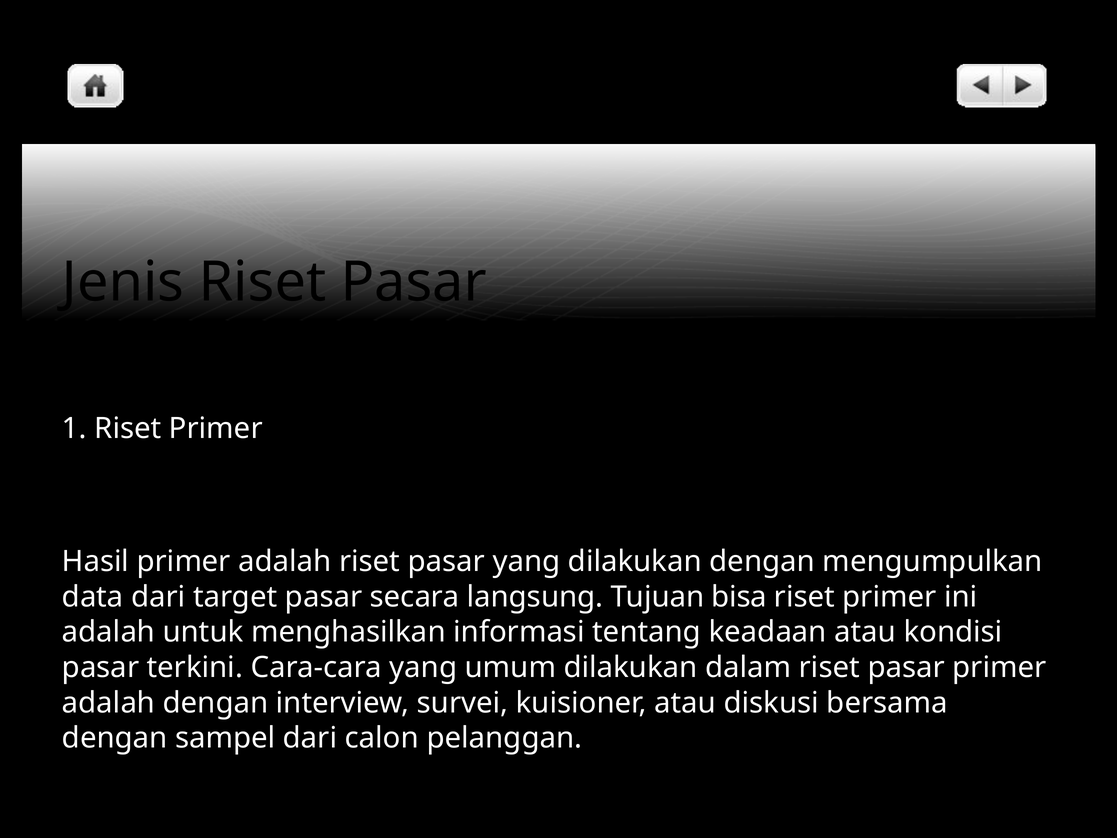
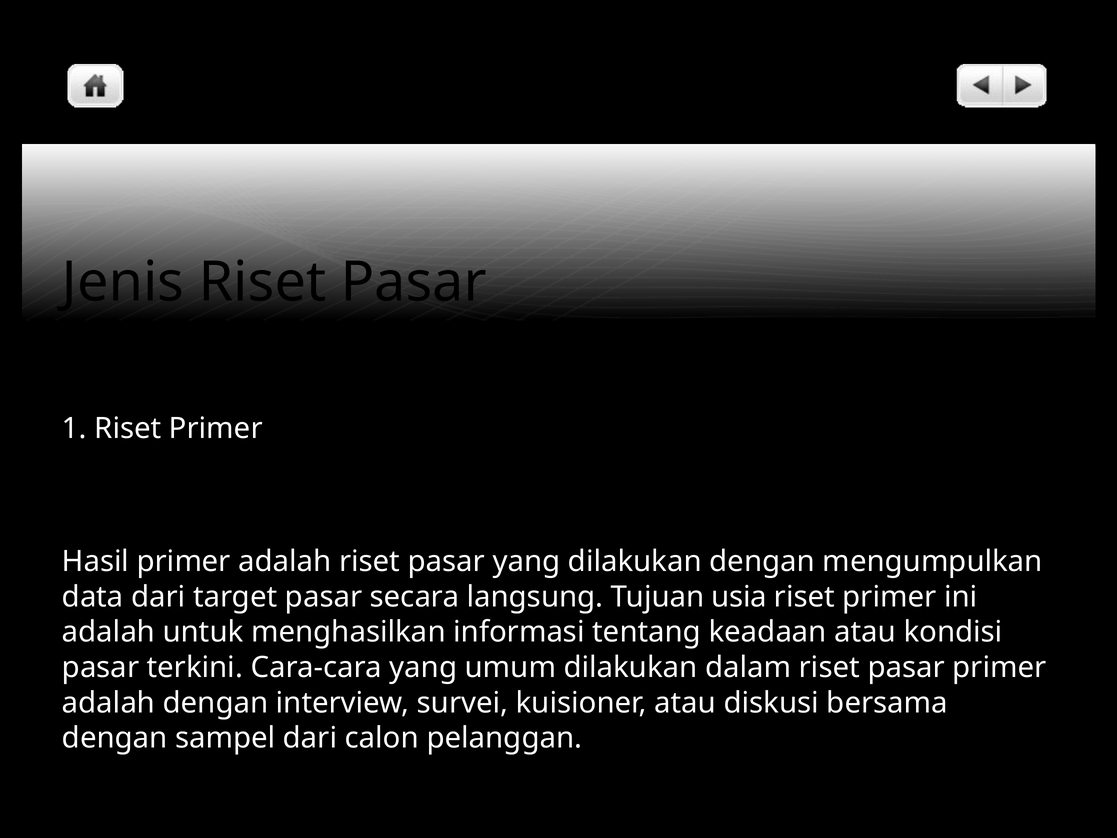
bisa: bisa -> usia (739, 597)
